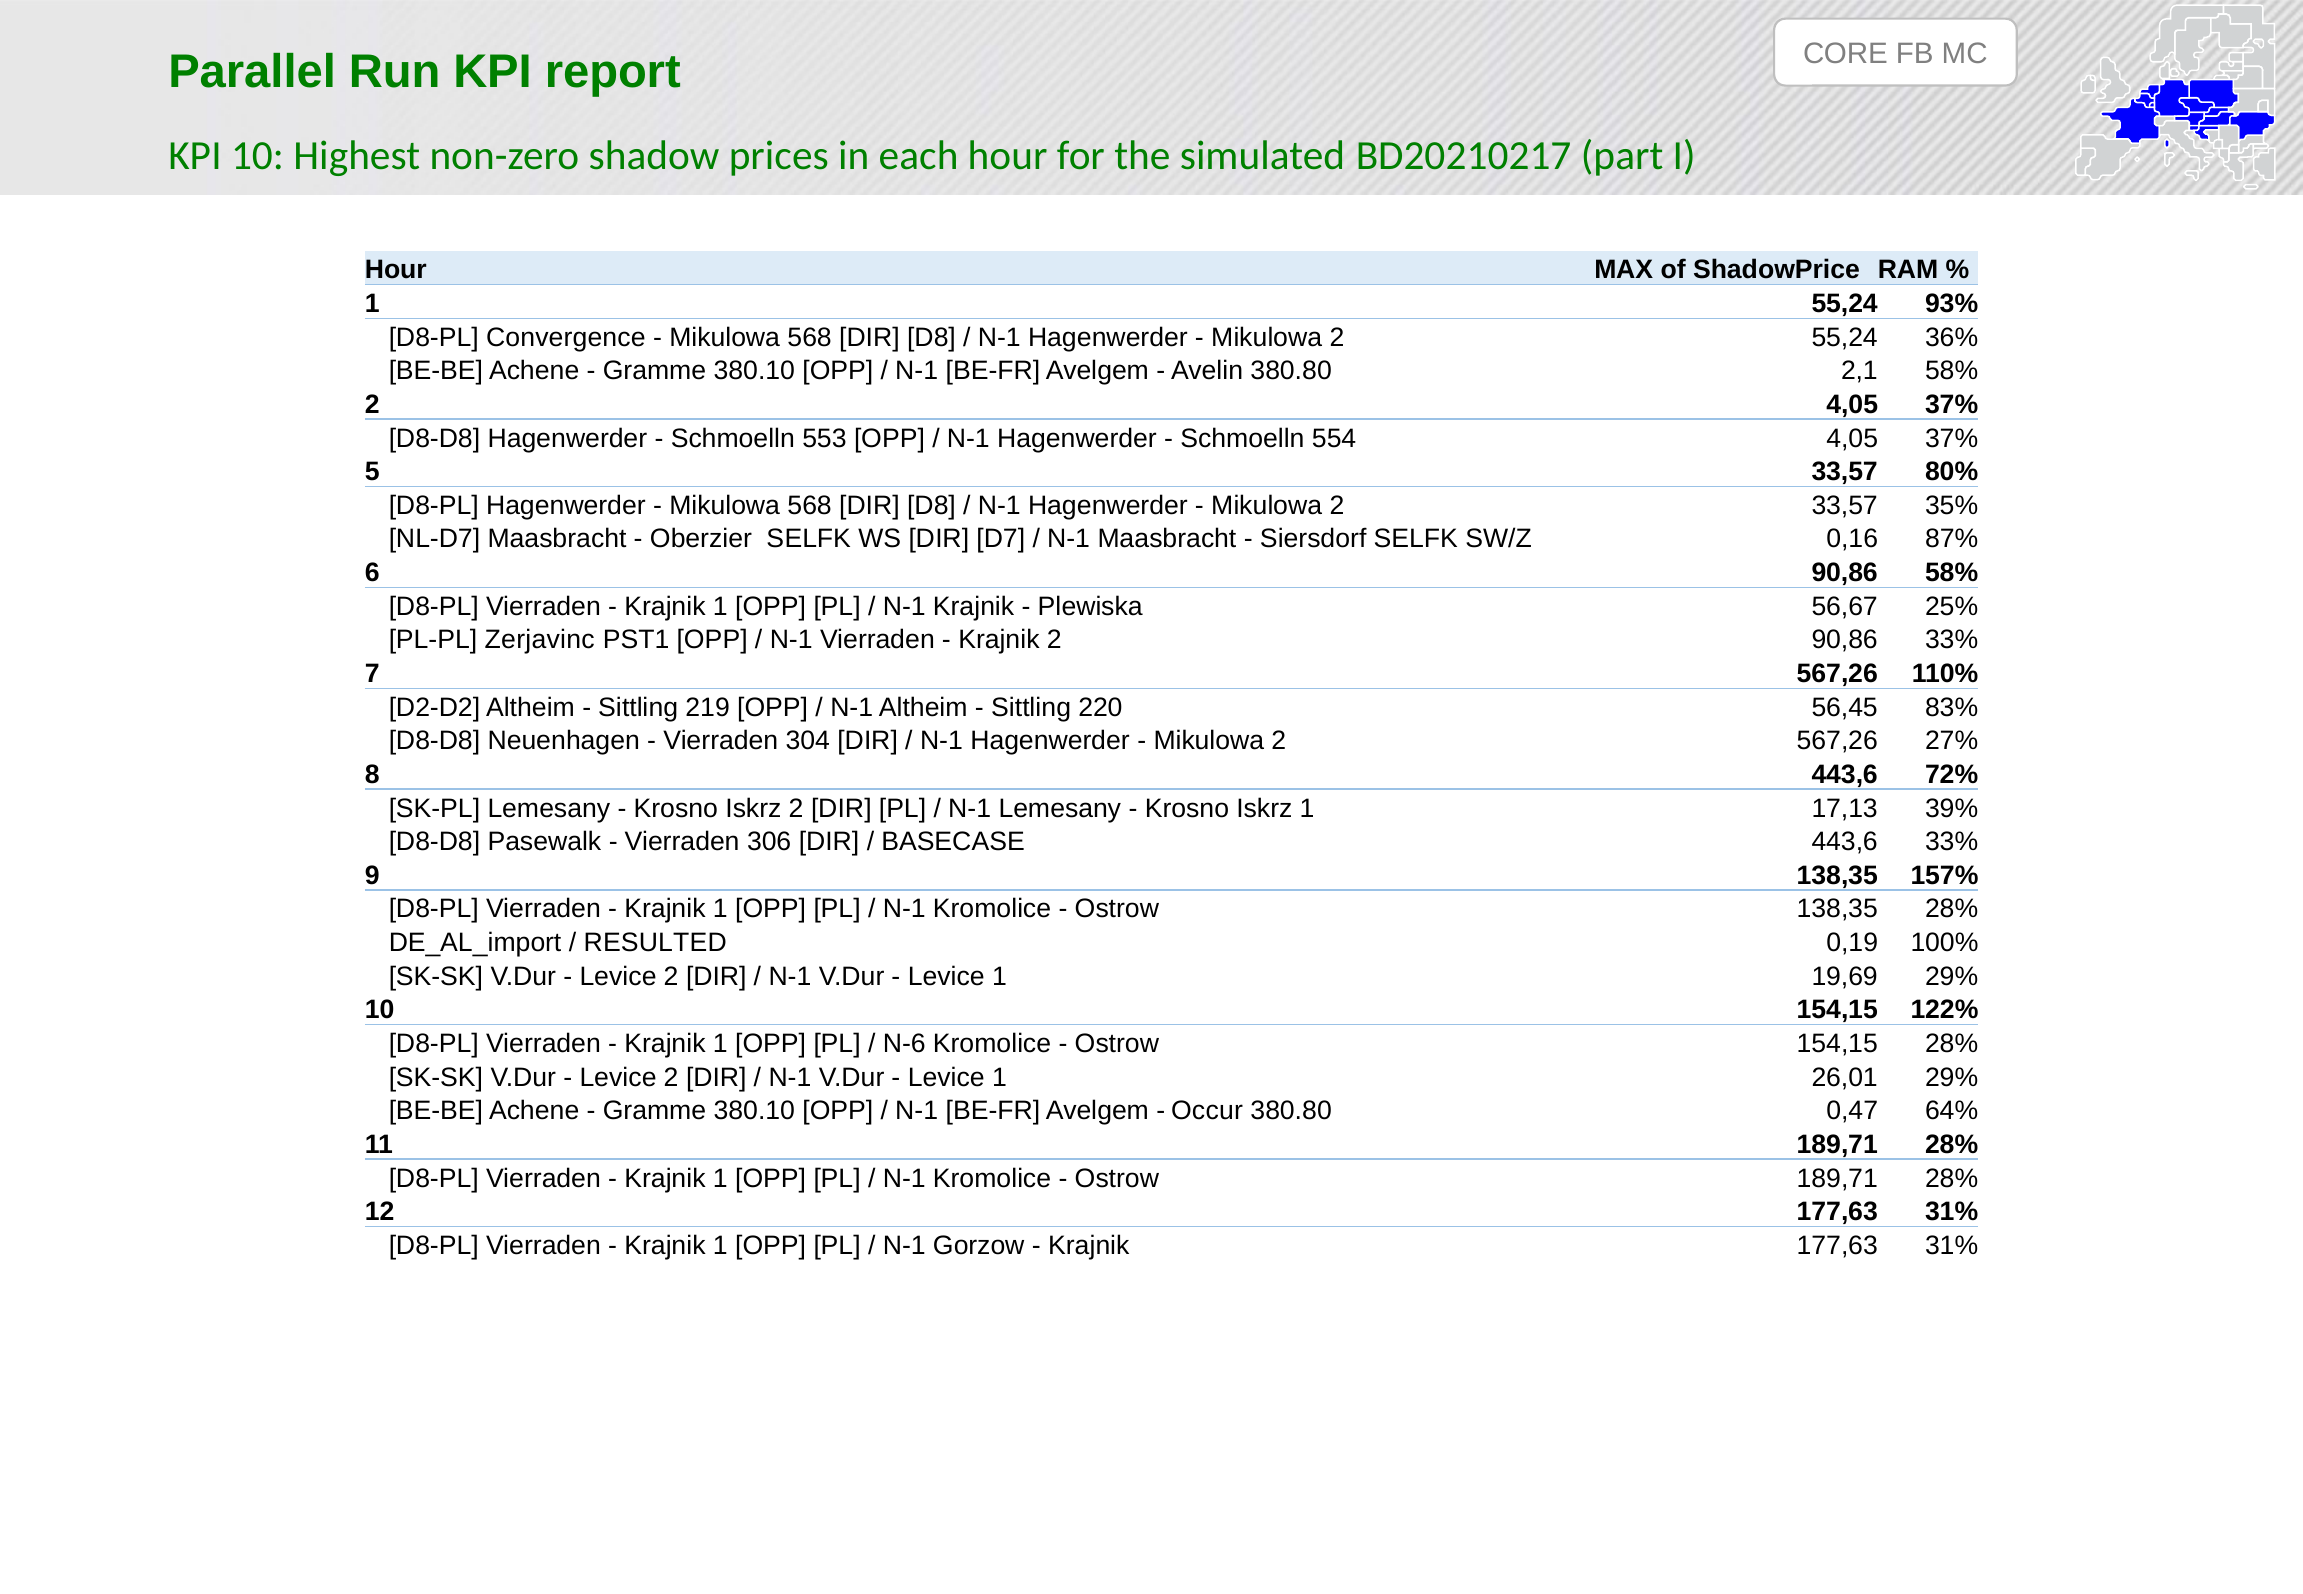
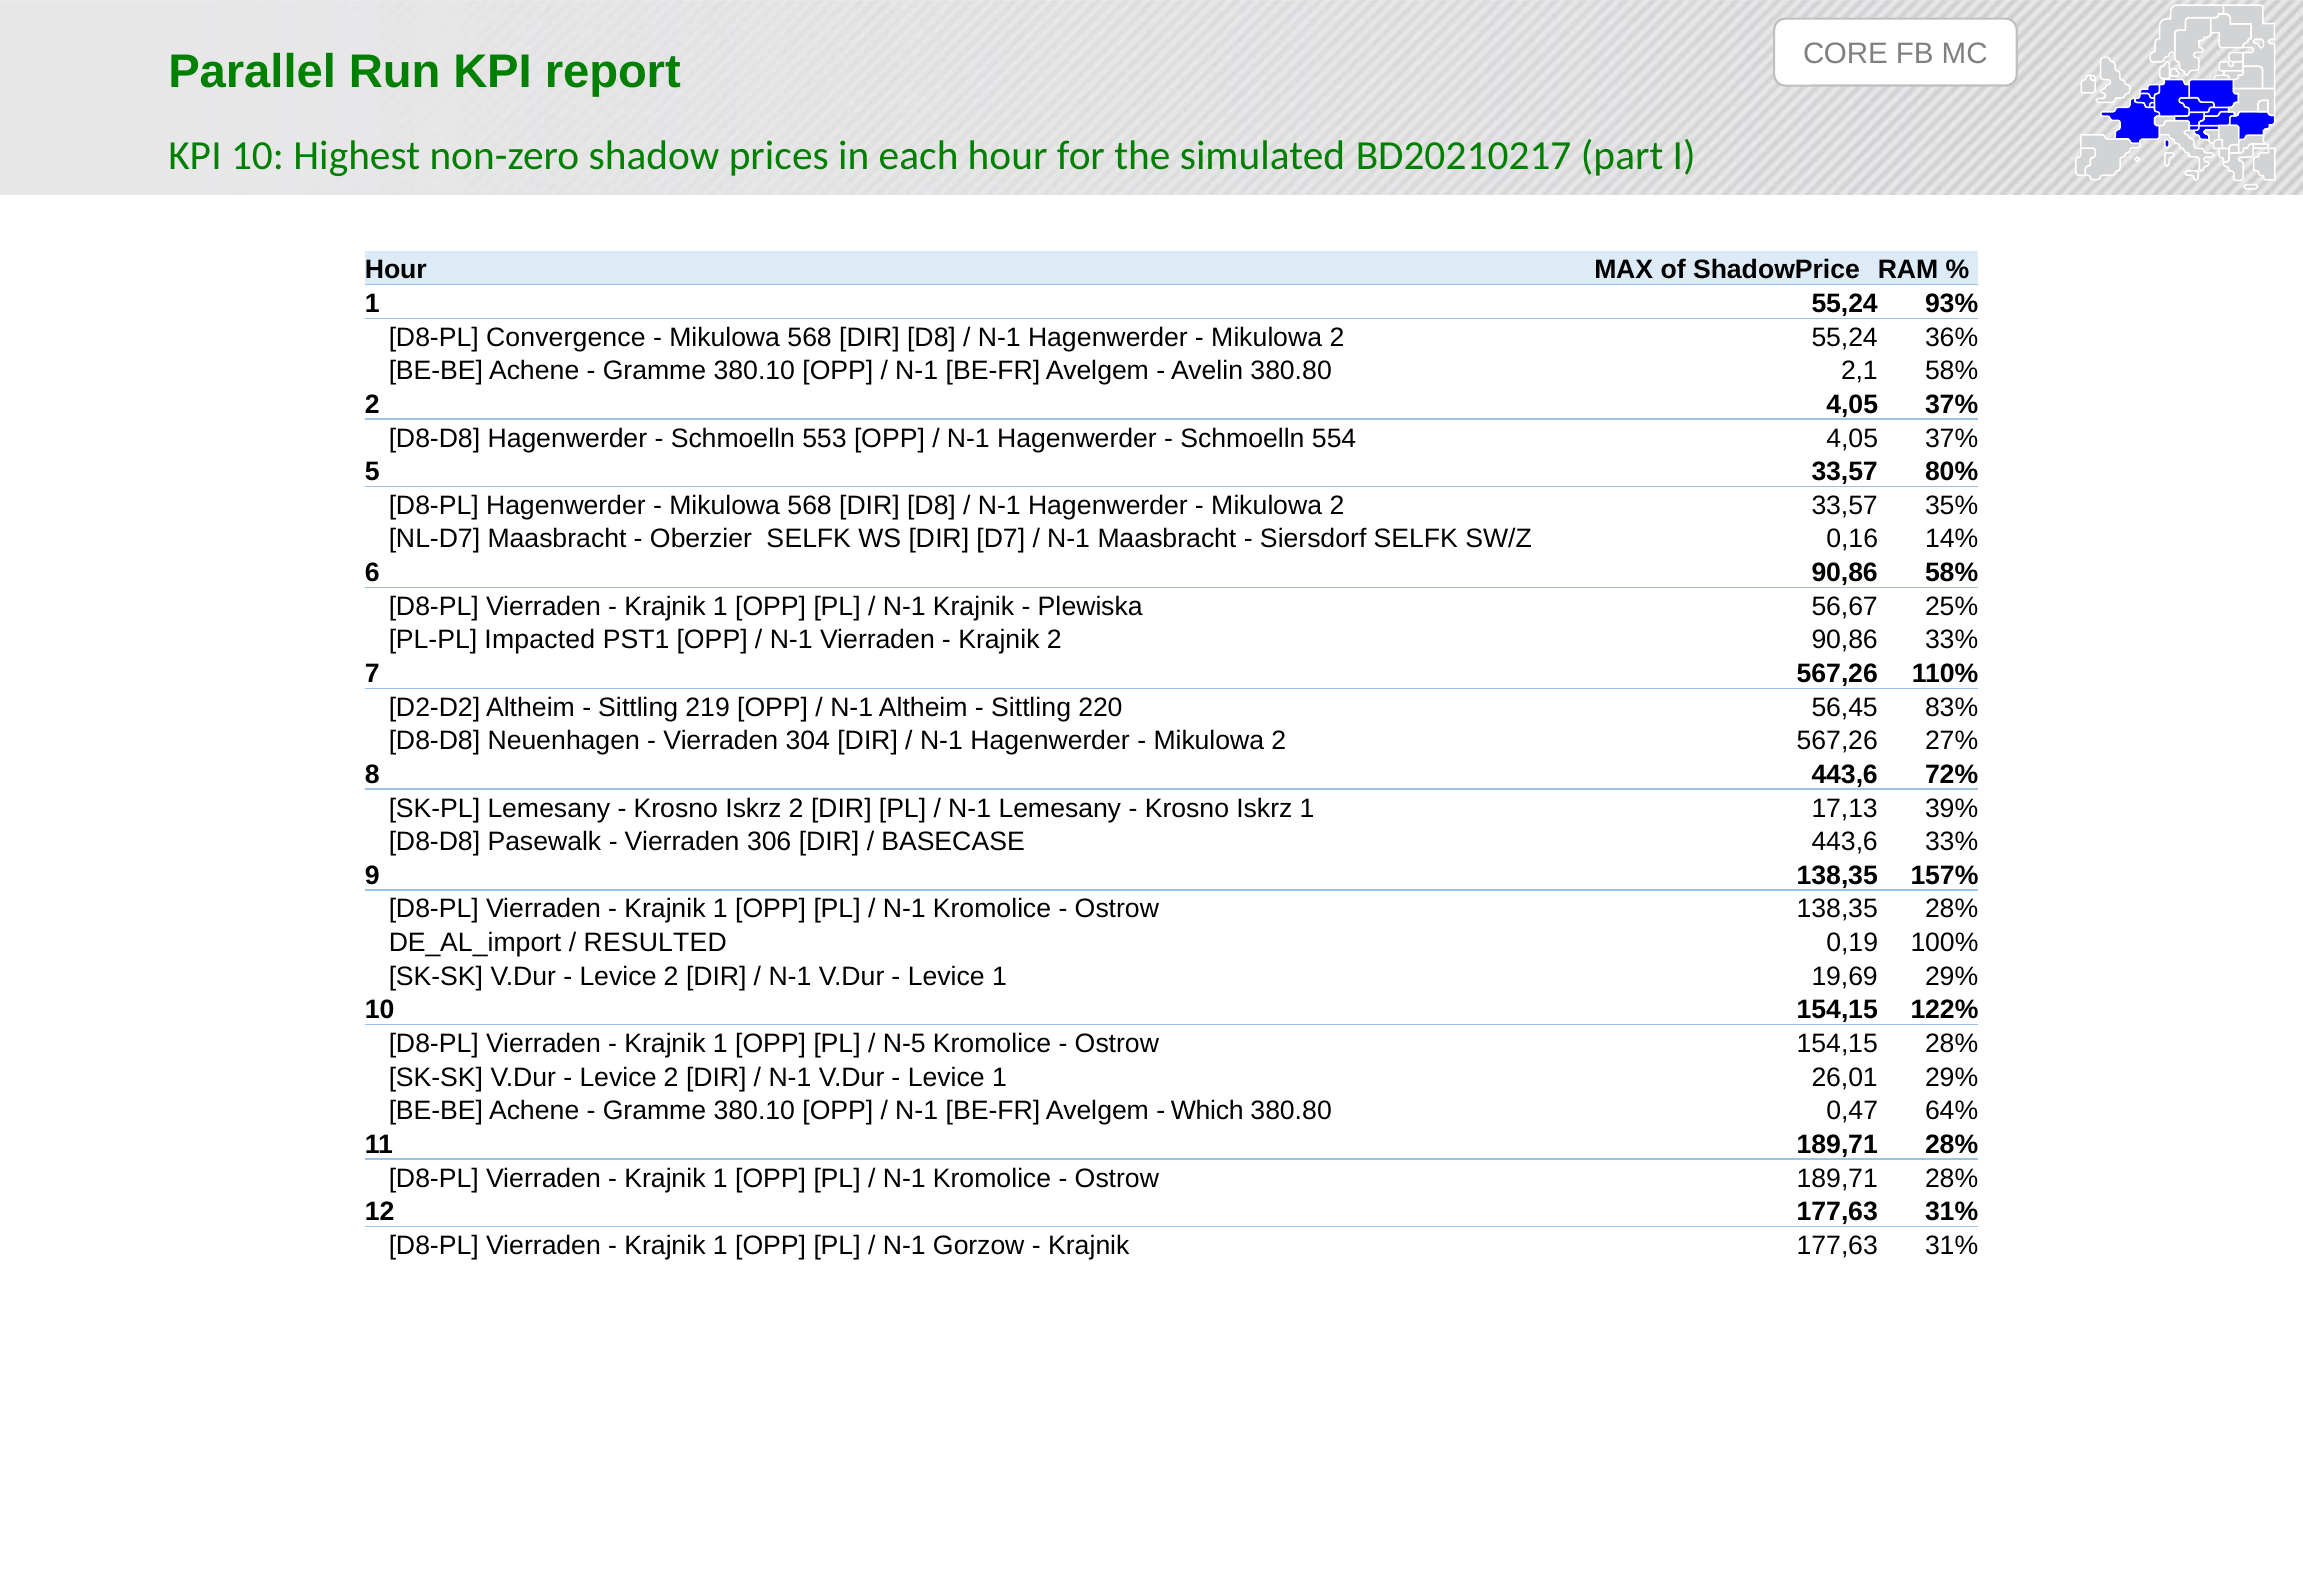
87%: 87% -> 14% (1952, 539)
Zerjavinc: Zerjavinc -> Impacted (540, 640)
N-6: N-6 -> N-5 (904, 1044)
Occur: Occur -> Which (1207, 1111)
